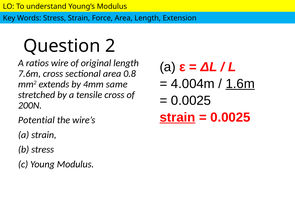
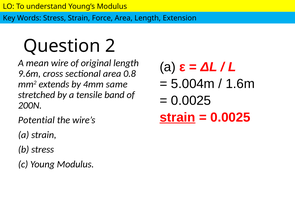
ratios: ratios -> mean (37, 63)
7.6m: 7.6m -> 9.6m (29, 74)
4.004m: 4.004m -> 5.004m (193, 84)
1.6m underline: present -> none (240, 84)
tensile cross: cross -> band (114, 95)
